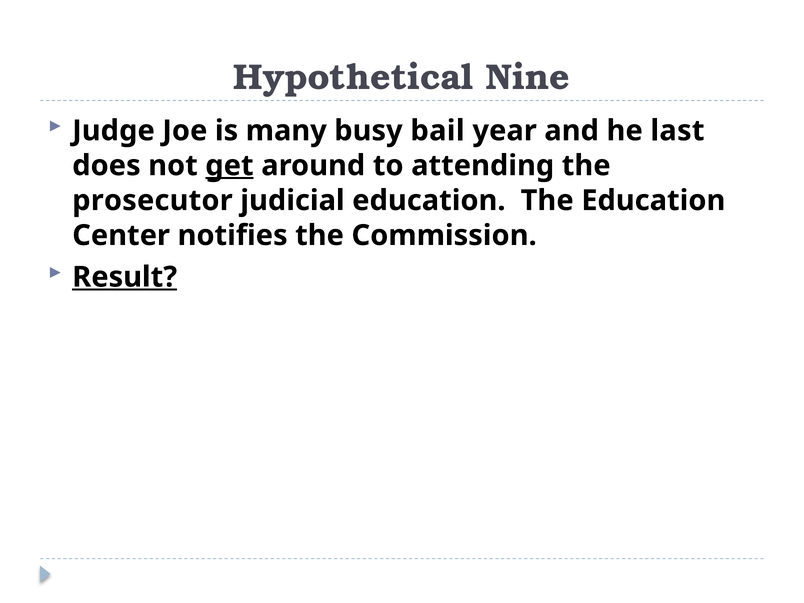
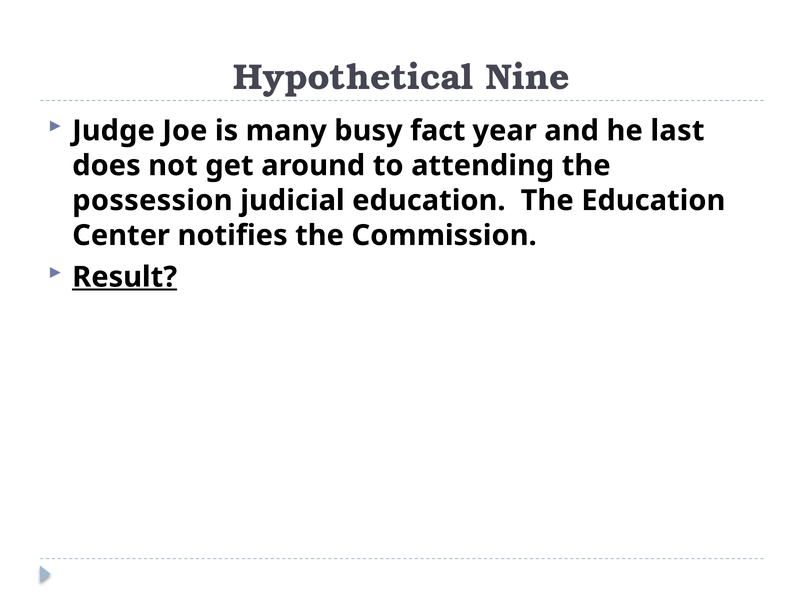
bail: bail -> fact (438, 131)
get underline: present -> none (229, 166)
prosecutor: prosecutor -> possession (152, 201)
